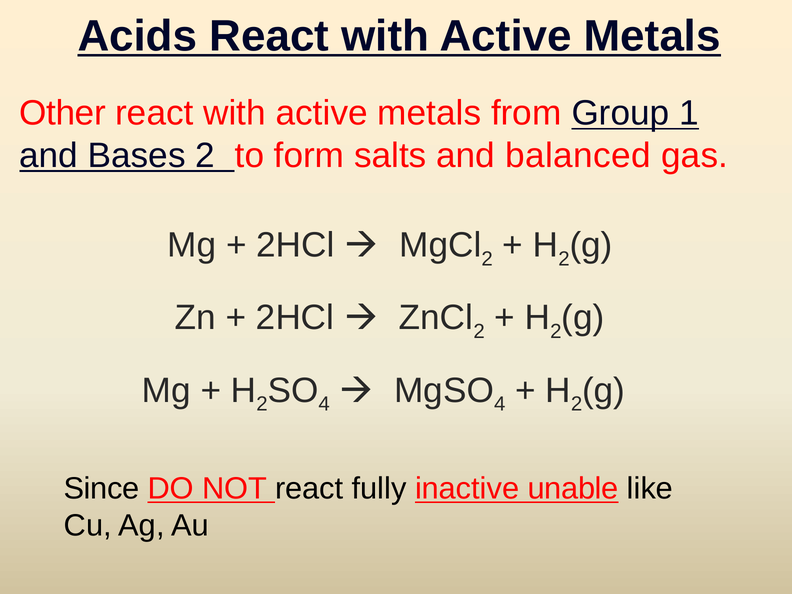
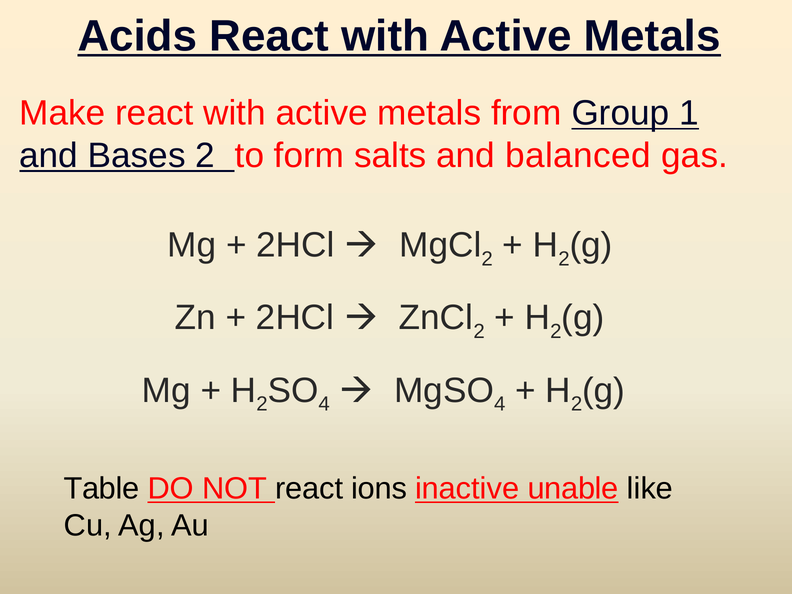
Other: Other -> Make (62, 113)
Since: Since -> Table (102, 489)
fully: fully -> ions (379, 489)
